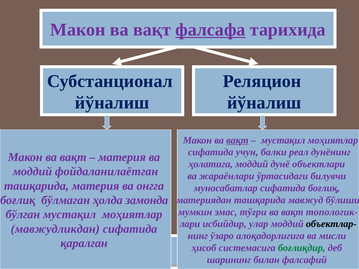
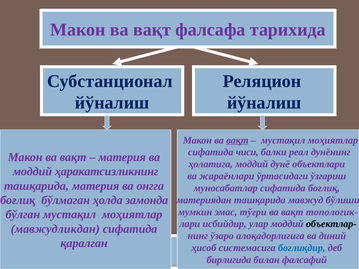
фалсафа underline: present -> none (210, 30)
учун: учун -> чиси (247, 152)
фойдаланилаётган: фойдаланилаётган -> ҳаракатсизликнинг (107, 172)
билувчи: билувчи -> ўзгариш (328, 176)
мисли: мисли -> диний (332, 236)
боғлиқдир colour: green -> blue (302, 248)
шарининг: шарининг -> бирлигида (229, 260)
